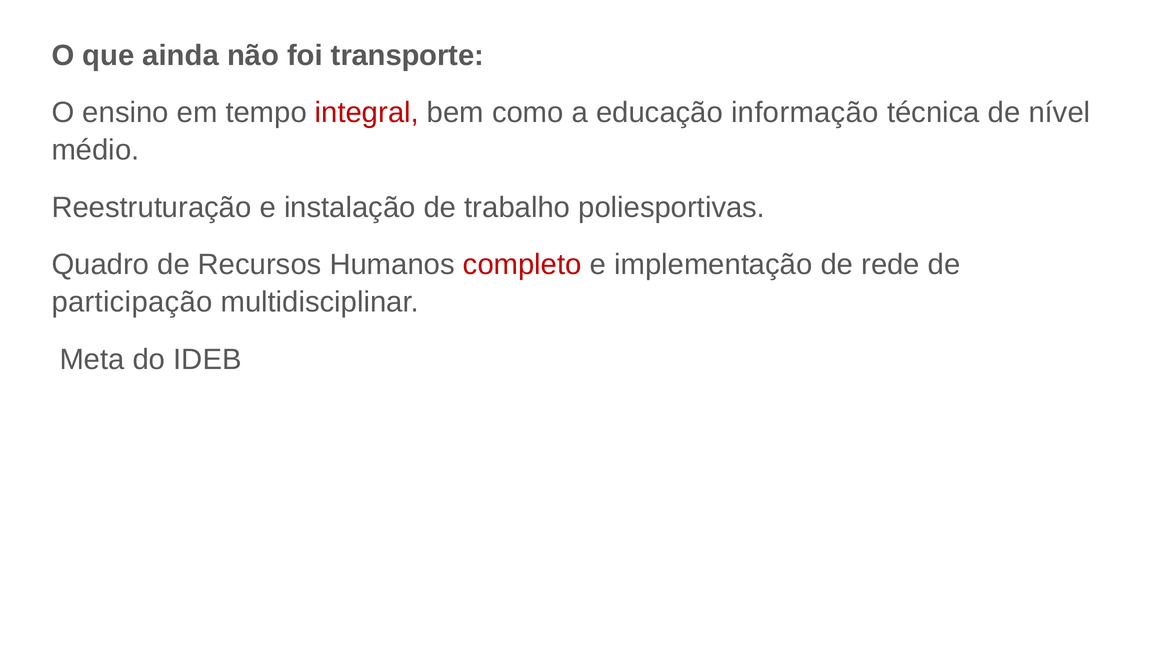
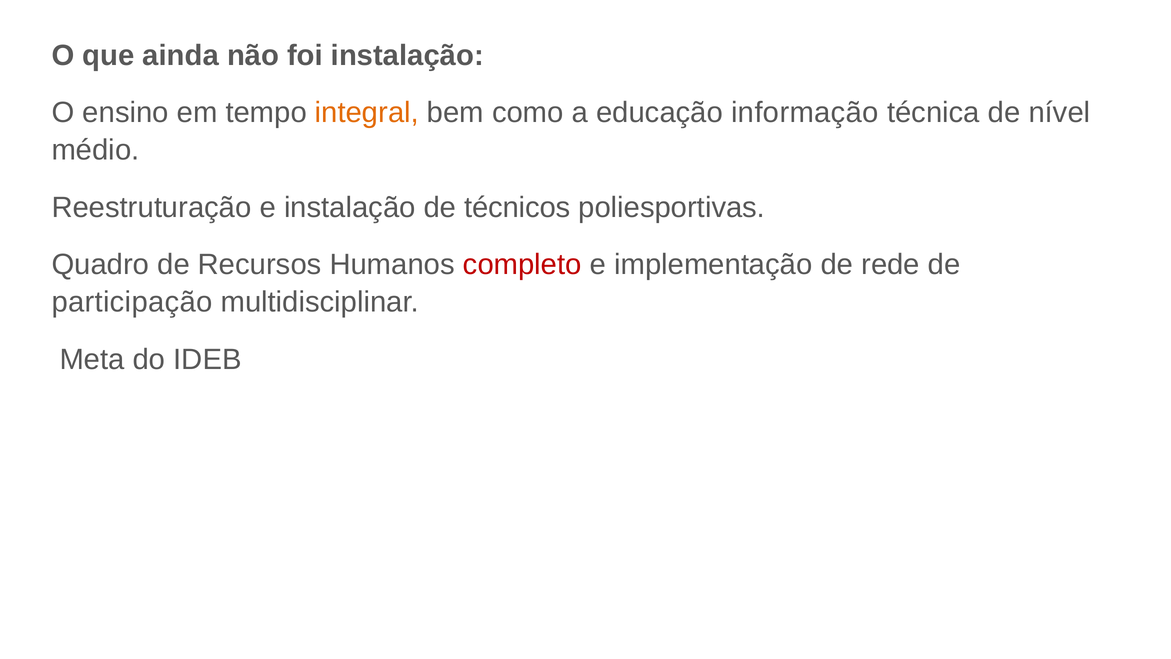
foi transporte: transporte -> instalação (407, 55)
integral colour: red -> orange (367, 113)
trabalho: trabalho -> técnicos (517, 207)
